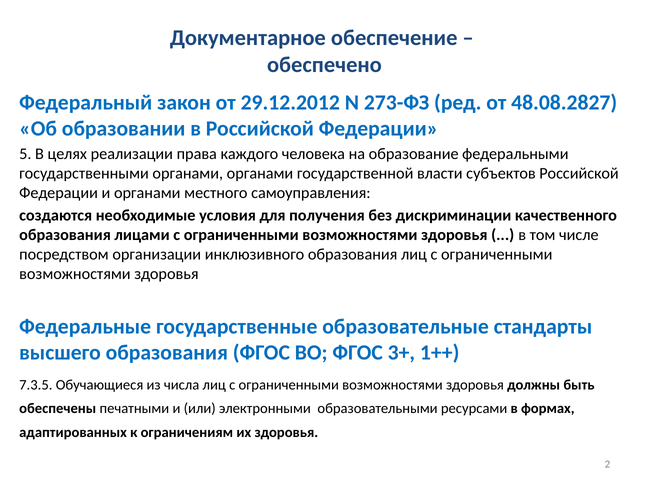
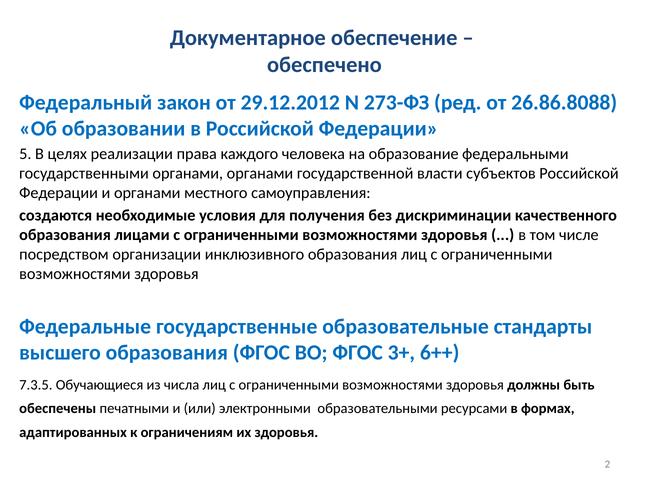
48.08.2827: 48.08.2827 -> 26.86.8088 (564, 103)
1++: 1++ -> 6++ (440, 353)
